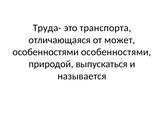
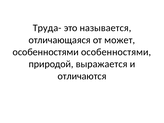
транспорта: транспорта -> называется (105, 28)
выпускаться: выпускаться -> выражается (102, 64)
называется: называется -> отличаются (82, 76)
